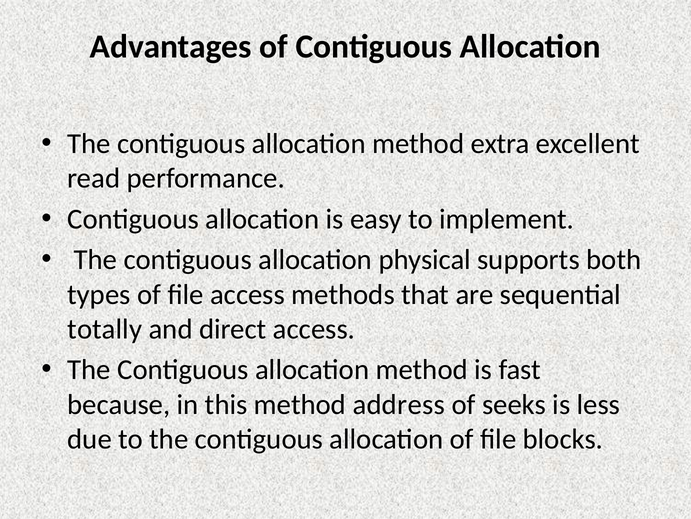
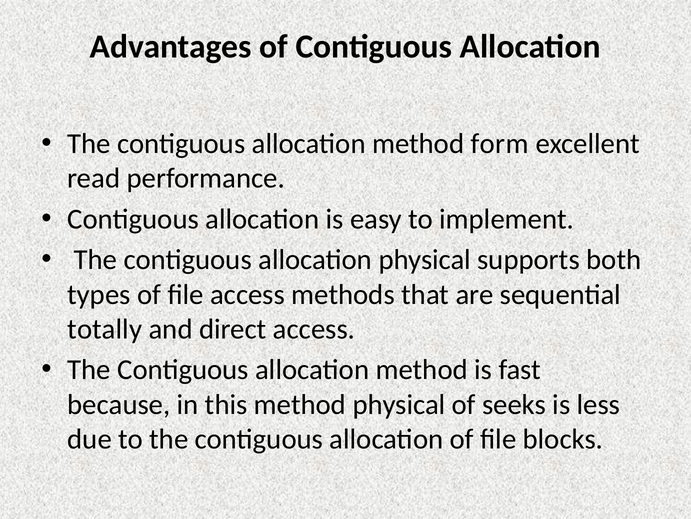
extra: extra -> form (500, 144)
method address: address -> physical (399, 404)
